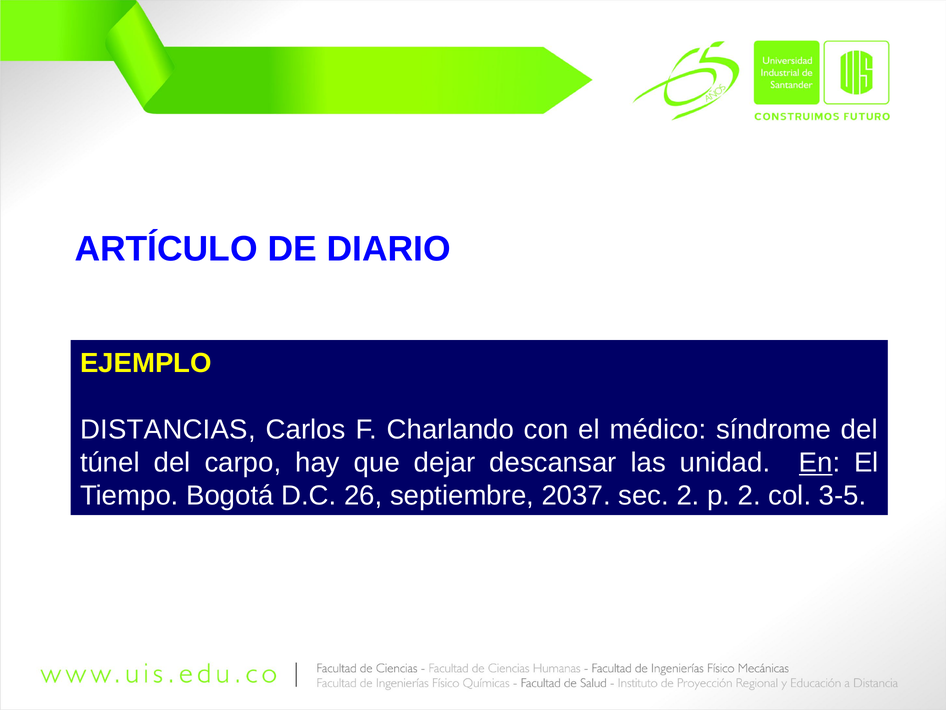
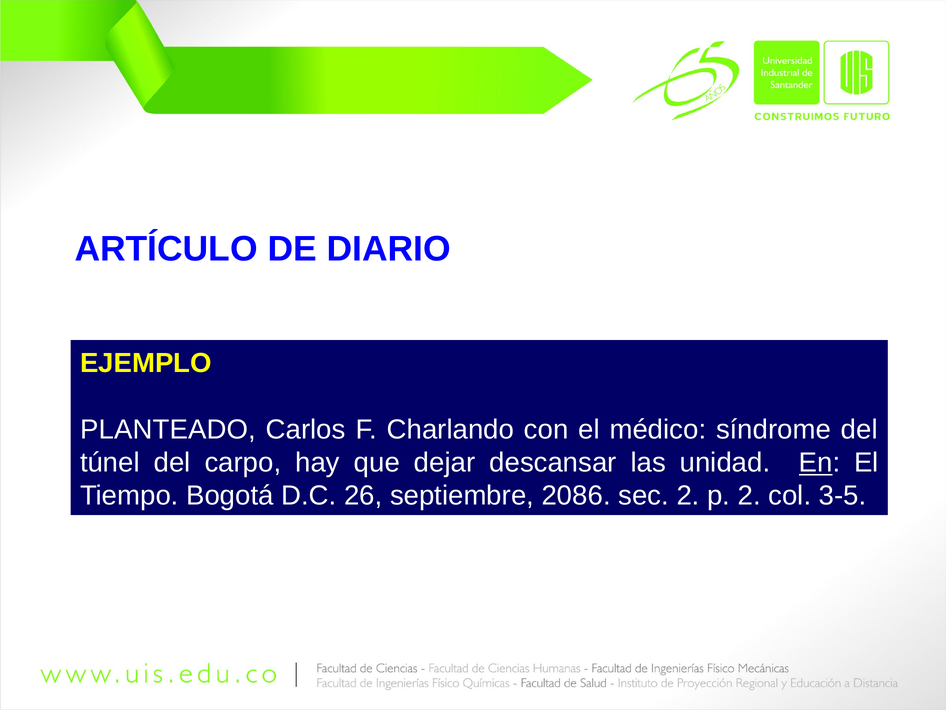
DISTANCIAS: DISTANCIAS -> PLANTEADO (168, 429)
2037: 2037 -> 2086 (576, 495)
